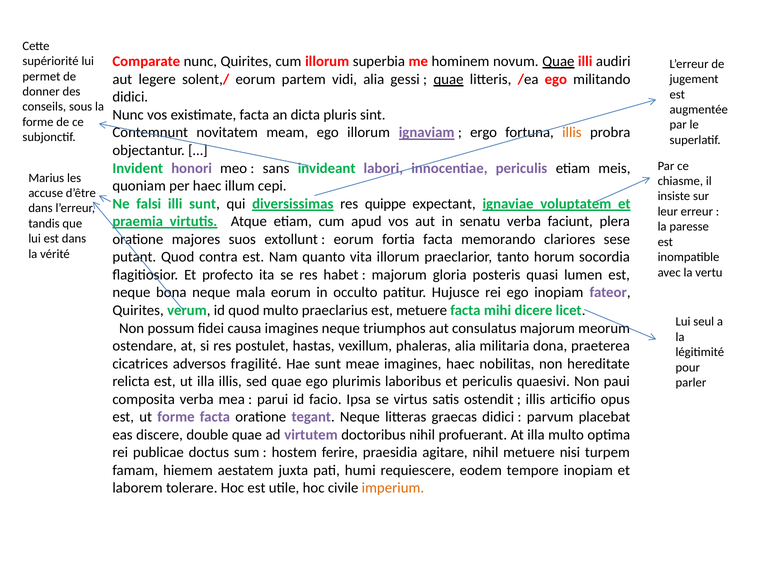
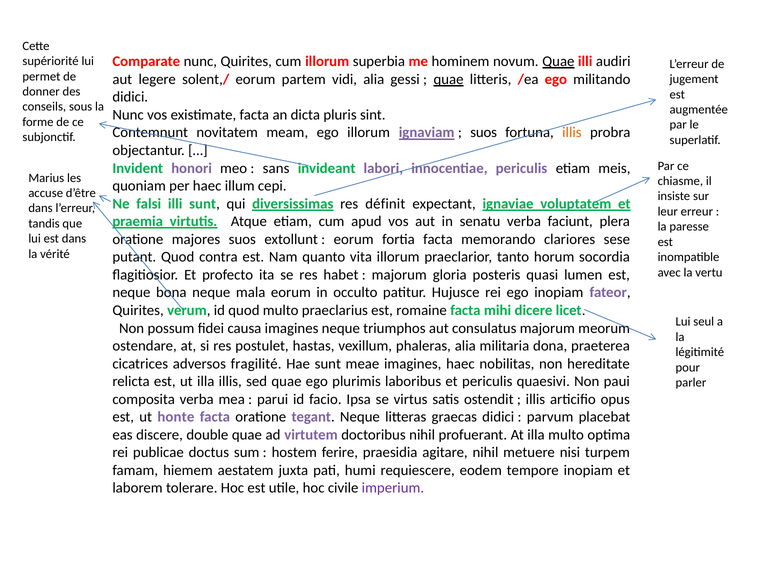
ergo: ergo -> suos (484, 133)
quippe: quippe -> définit (385, 204)
est metuere: metuere -> romaine (422, 310)
ut forme: forme -> honte (176, 417)
imperium colour: orange -> purple (393, 488)
